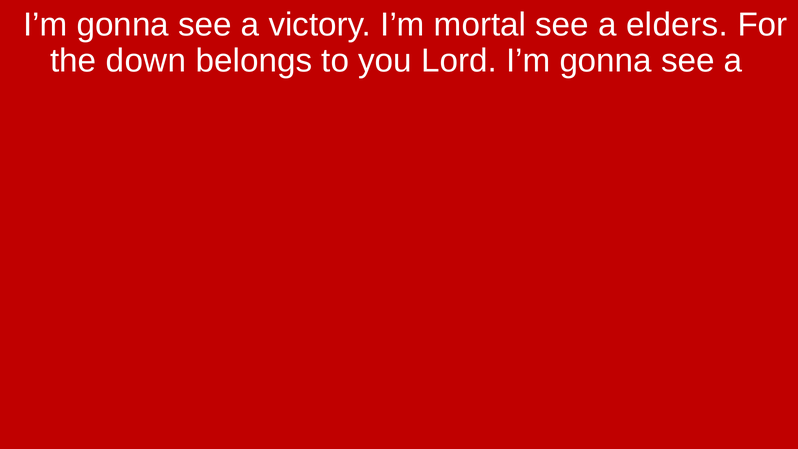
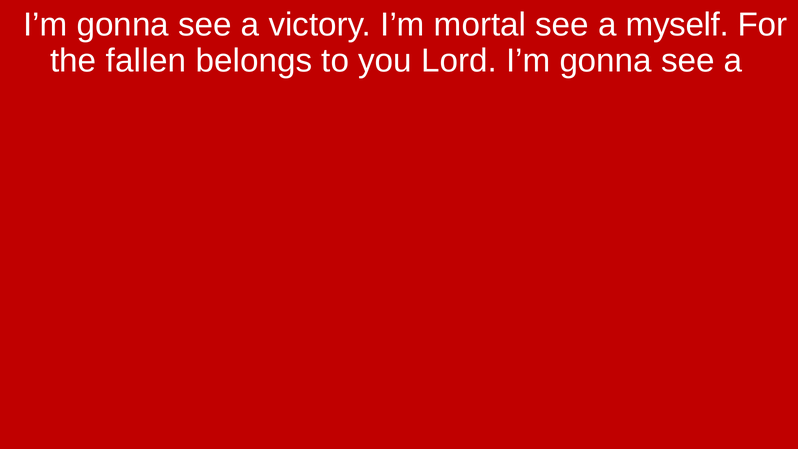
elders: elders -> myself (677, 25)
down: down -> fallen (146, 61)
